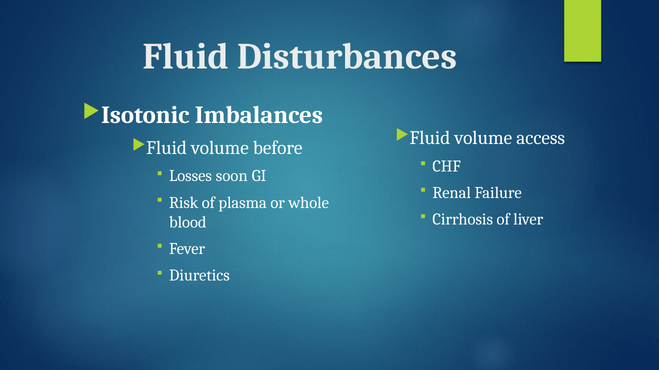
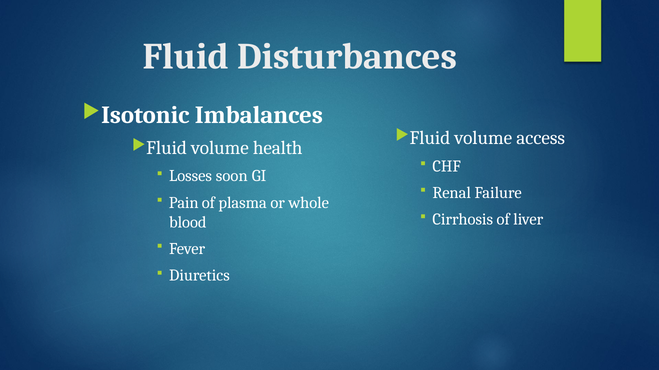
before: before -> health (278, 148)
Risk: Risk -> Pain (184, 203)
